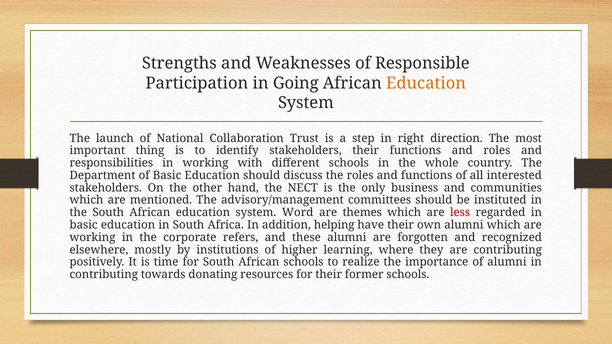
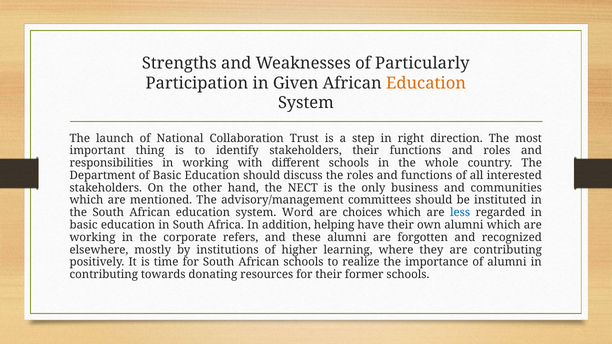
Responsible: Responsible -> Particularly (422, 63)
Going: Going -> Given (296, 83)
themes: themes -> choices (362, 213)
less colour: red -> blue (460, 213)
